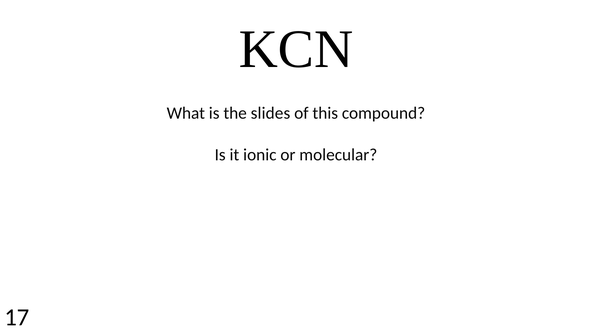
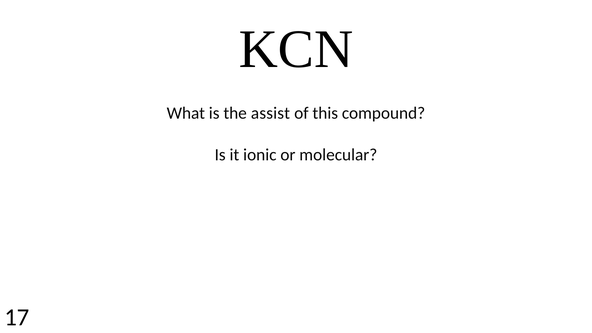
slides: slides -> assist (270, 113)
